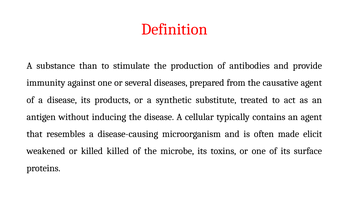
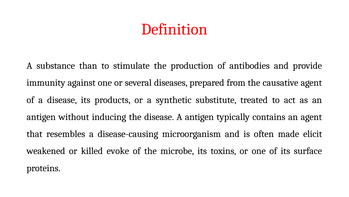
A cellular: cellular -> antigen (199, 117)
killed killed: killed -> evoke (118, 151)
